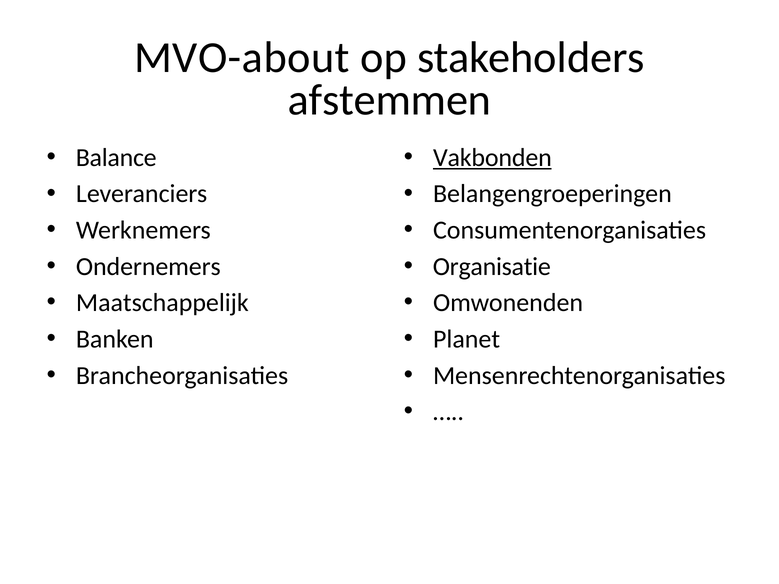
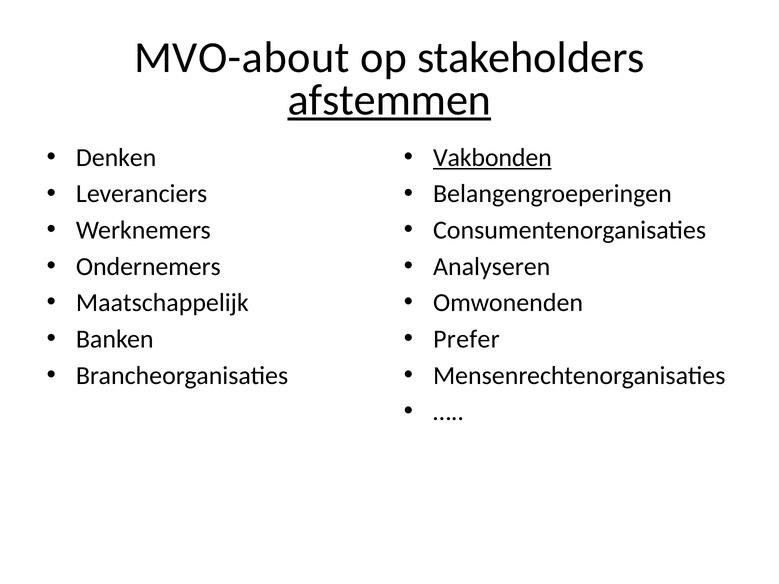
afstemmen underline: none -> present (389, 100)
Balance: Balance -> Denken (116, 158)
Organisatie: Organisatie -> Analyseren (492, 267)
Planet: Planet -> Prefer (466, 339)
